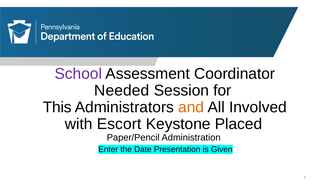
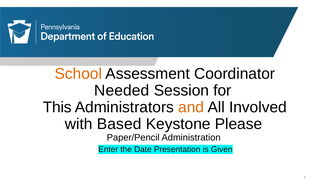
School colour: purple -> orange (78, 74)
Escort: Escort -> Based (119, 124)
Placed: Placed -> Please (239, 124)
